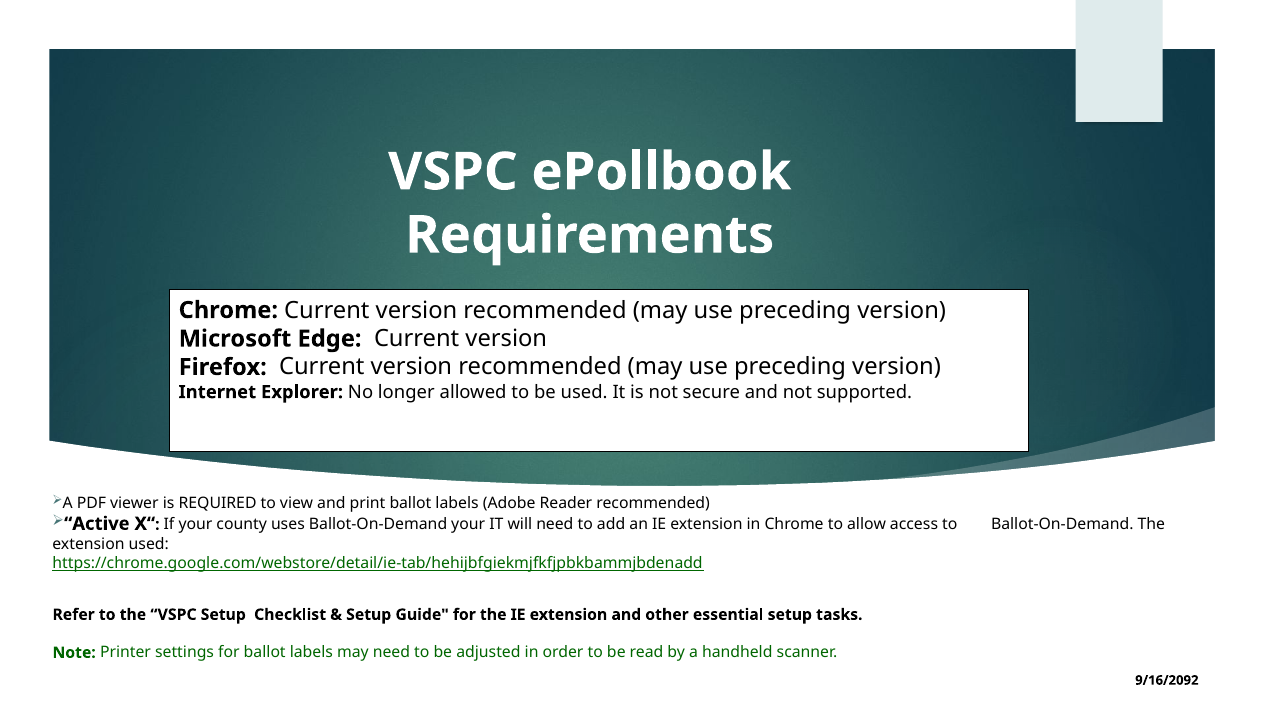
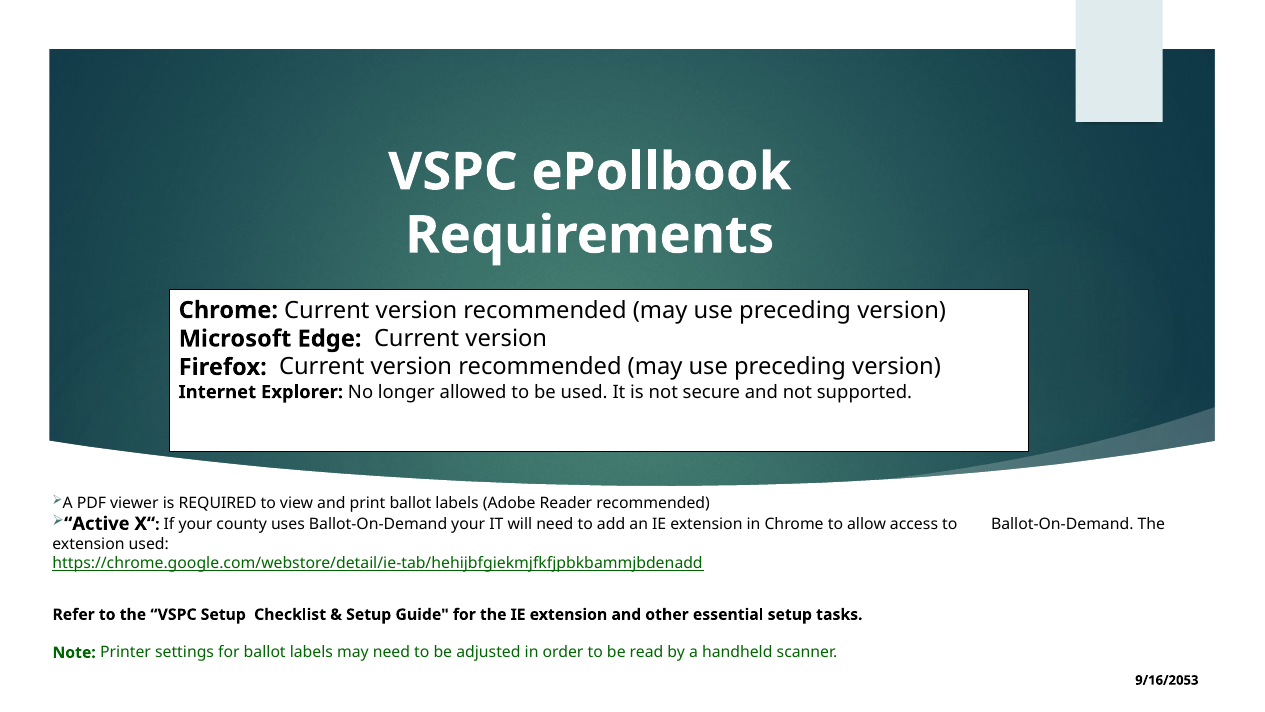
9/16/2092: 9/16/2092 -> 9/16/2053 (1167, 680)
